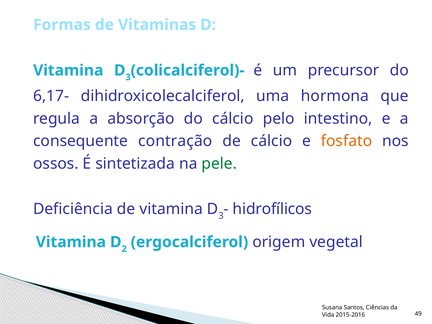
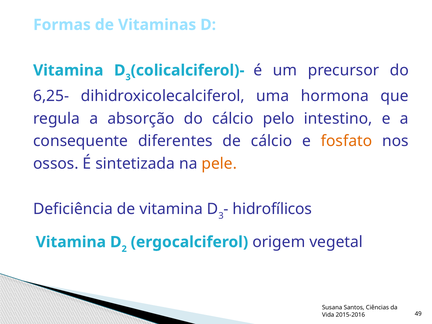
6,17-: 6,17- -> 6,25- (51, 96)
contração: contração -> diferentes (175, 141)
pele colour: green -> orange (219, 164)
